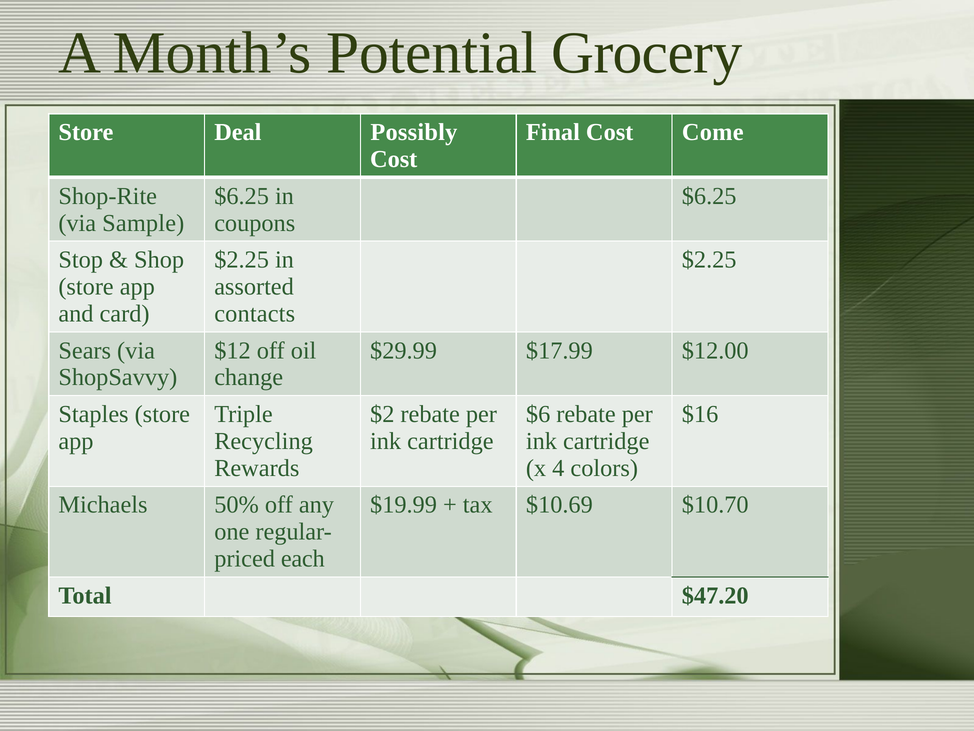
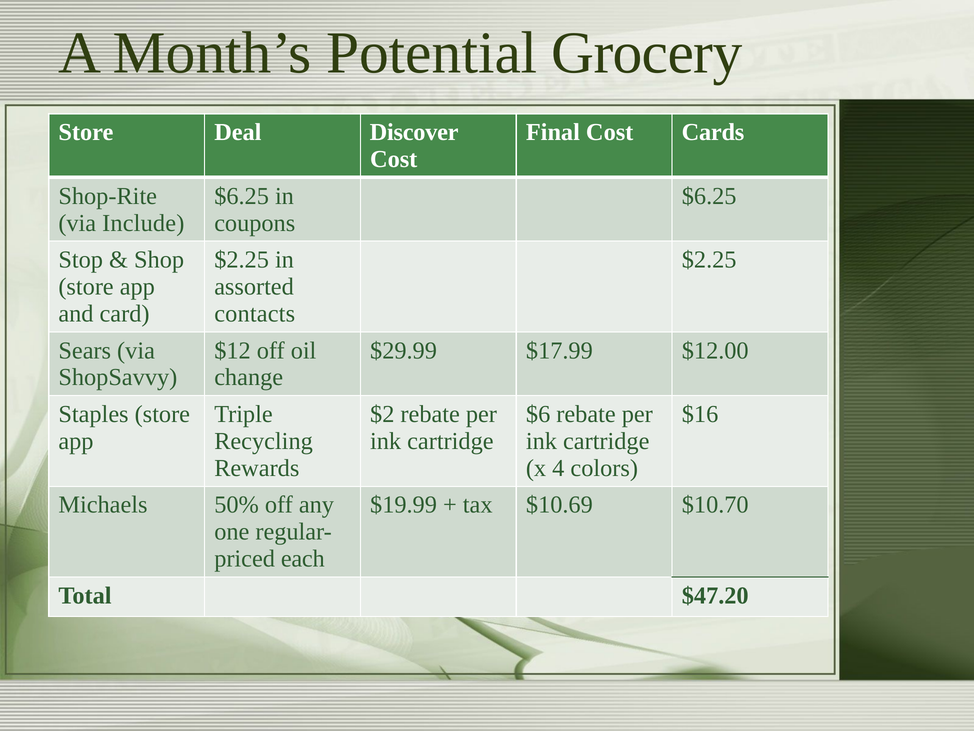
Possibly: Possibly -> Discover (414, 132)
Come: Come -> Cards (713, 132)
Sample: Sample -> Include (143, 223)
